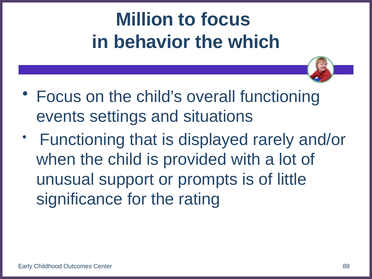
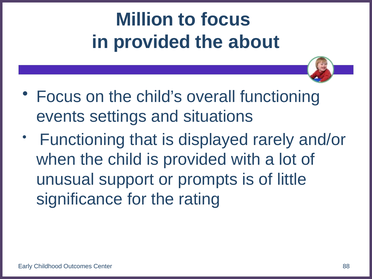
in behavior: behavior -> provided (152, 42)
which: which -> about (254, 42)
